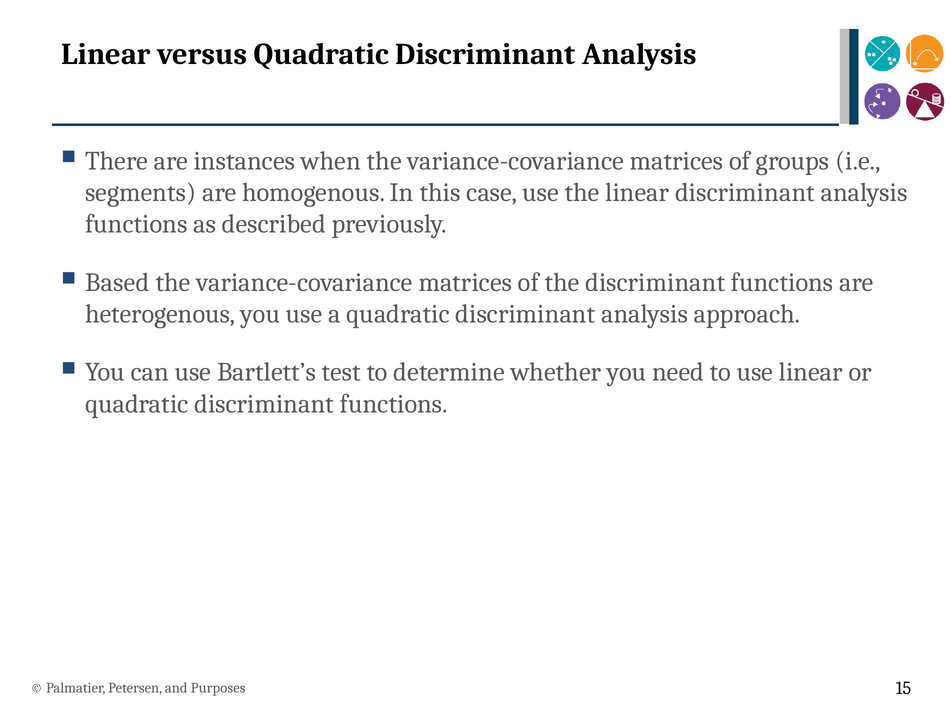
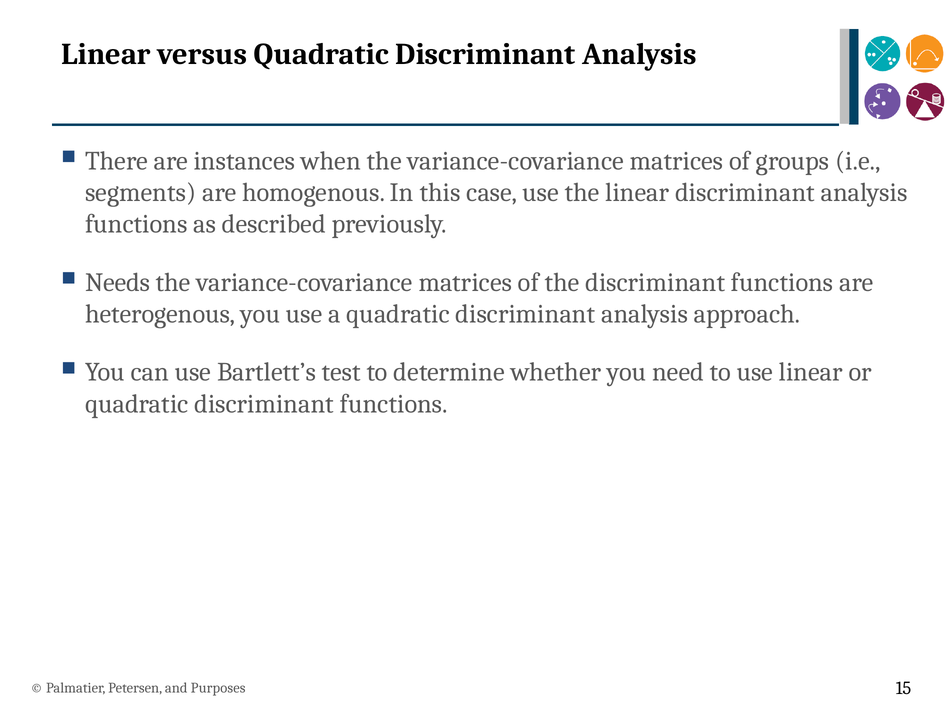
Based: Based -> Needs (118, 282)
